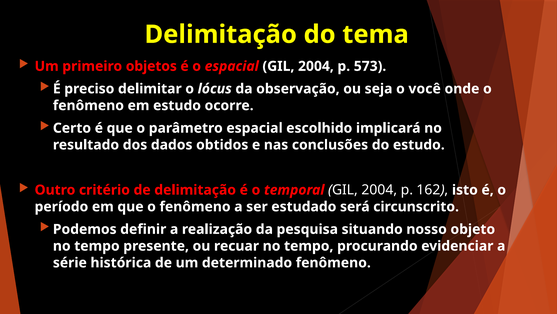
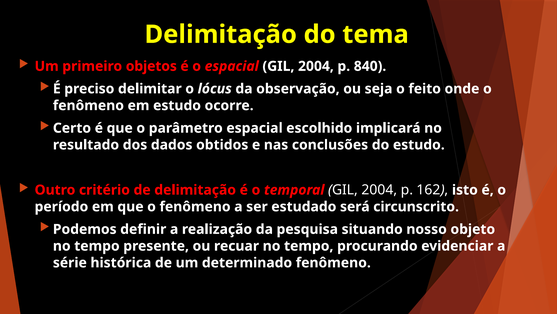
573: 573 -> 840 (370, 66)
você: você -> feito (425, 89)
